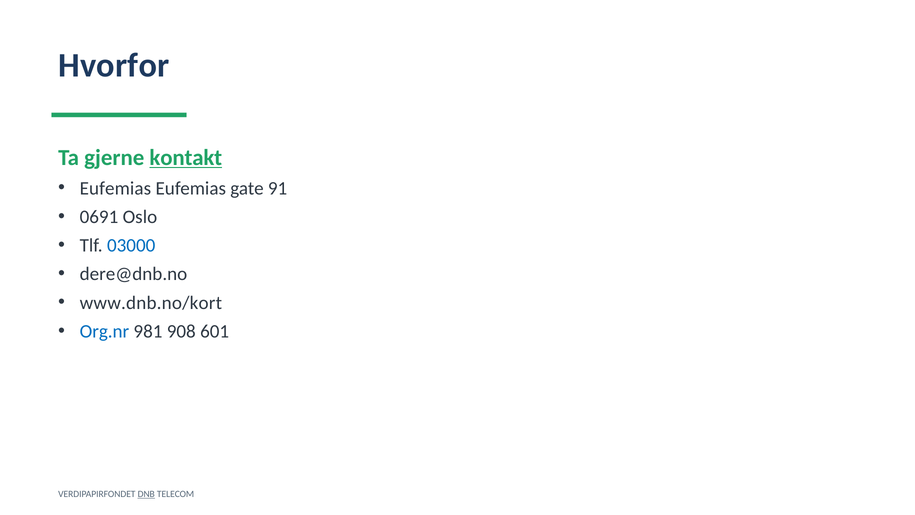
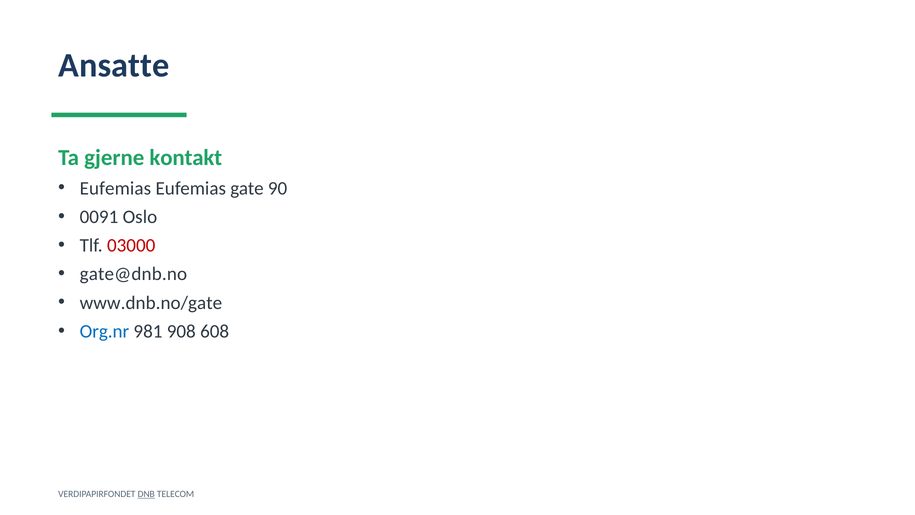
Hvorfor: Hvorfor -> Ansatte (114, 65)
kontakt underline: present -> none (186, 158)
91: 91 -> 90 (278, 188)
0691: 0691 -> 0091 (99, 217)
03000 colour: blue -> red (131, 245)
dere@dnb.no: dere@dnb.no -> gate@dnb.no (133, 274)
www.dnb.no/kort: www.dnb.no/kort -> www.dnb.no/gate (151, 303)
601: 601 -> 608 (215, 331)
